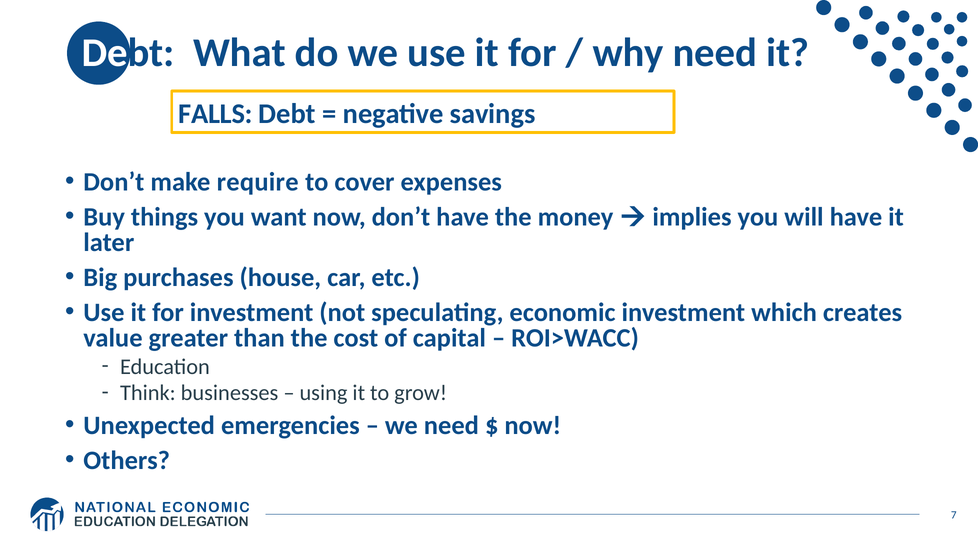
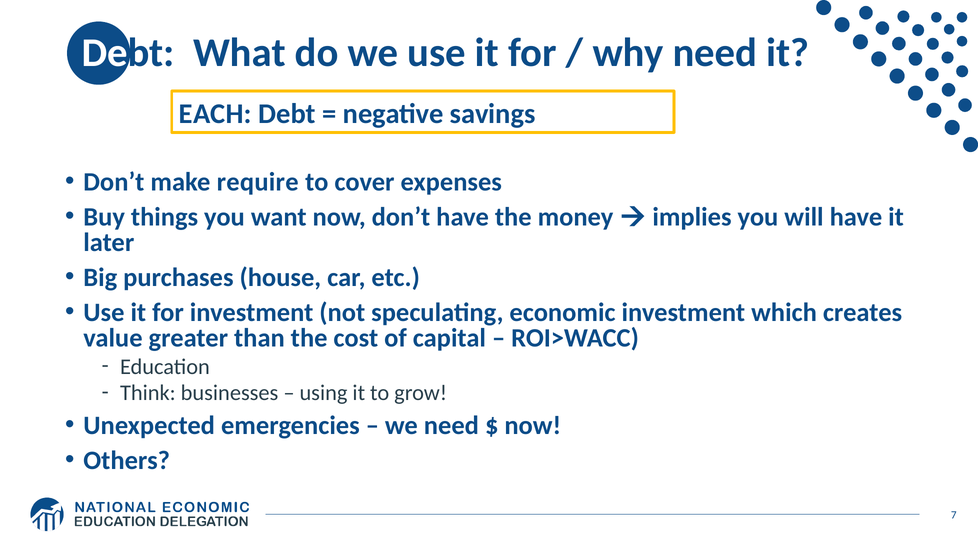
FALLS: FALLS -> EACH (215, 114)
